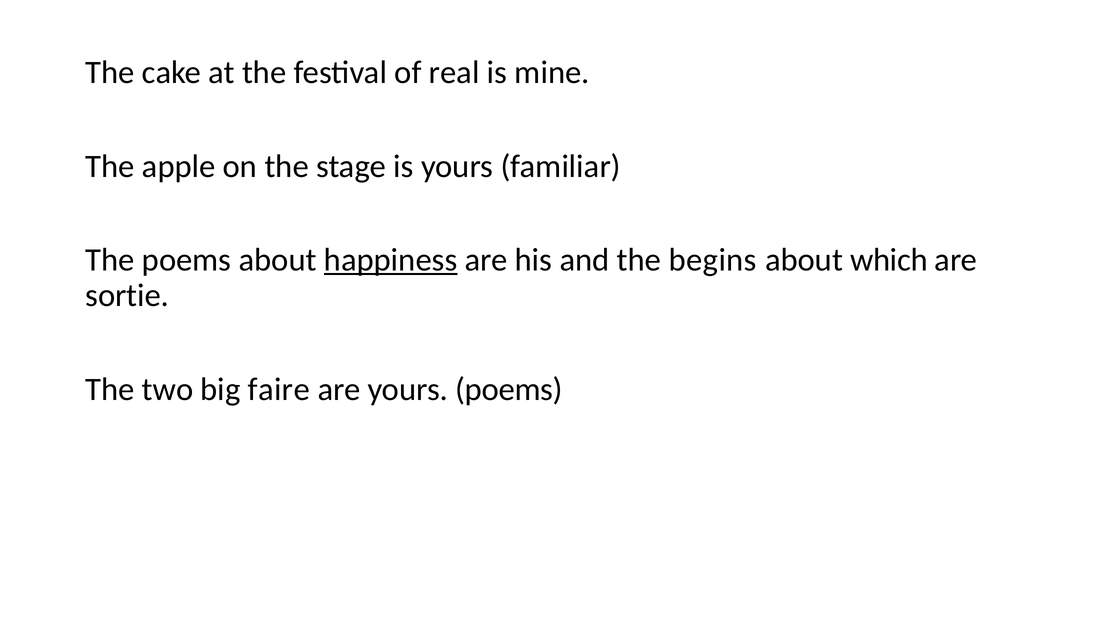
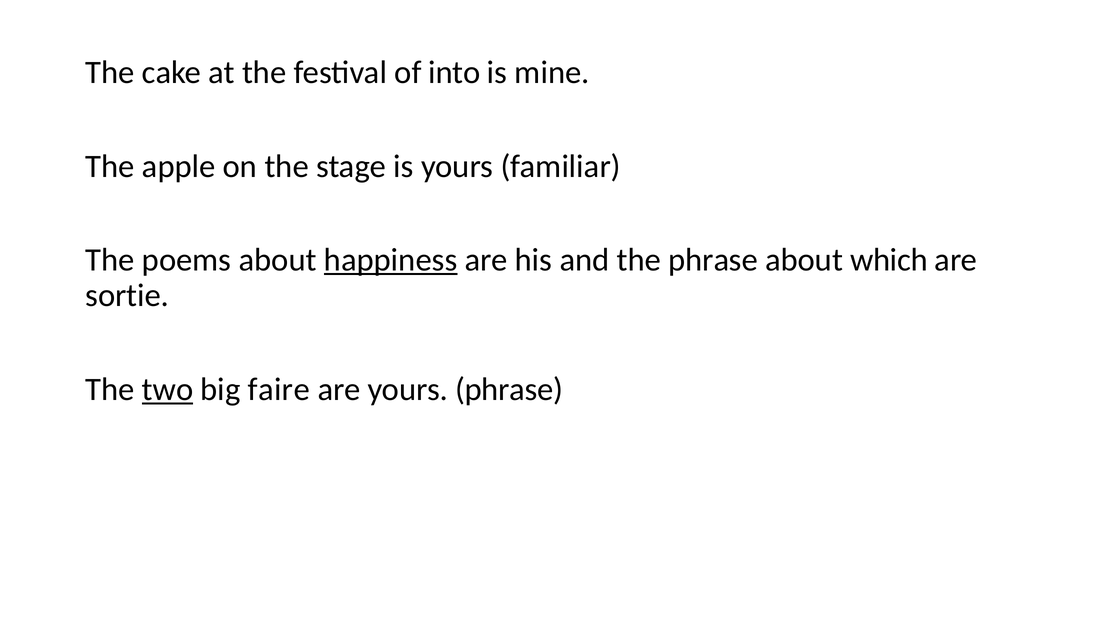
real: real -> into (454, 72)
the begins: begins -> phrase (713, 260)
two underline: none -> present (168, 389)
yours poems: poems -> phrase (509, 389)
